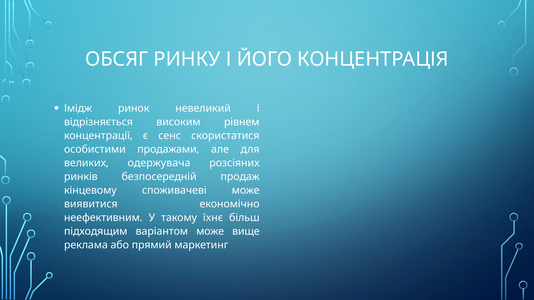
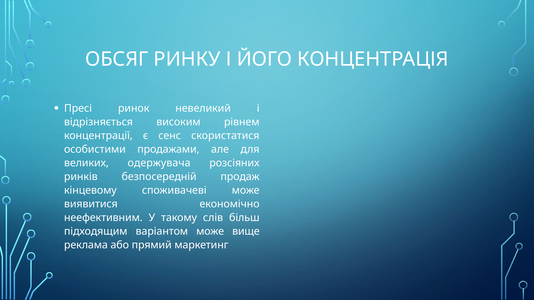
Імідж: Імідж -> Пресі (78, 109)
їхнє: їхнє -> слів (213, 218)
